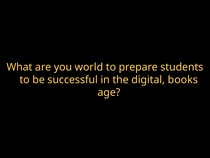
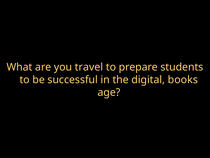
world: world -> travel (89, 67)
